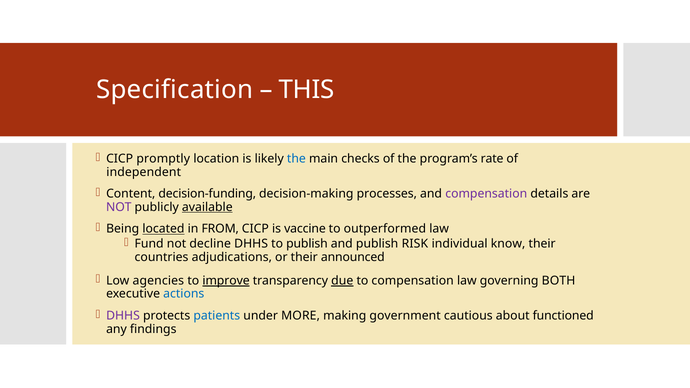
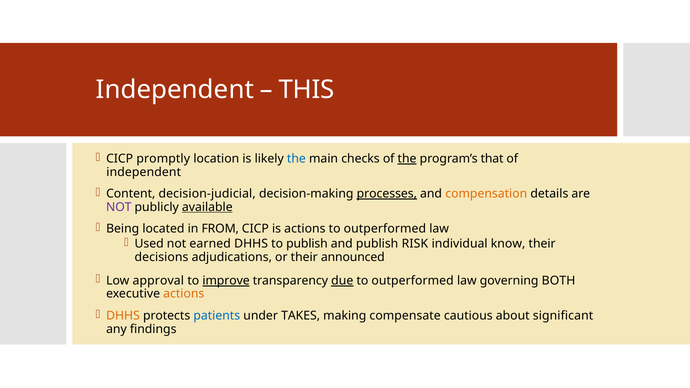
Specification: Specification -> Independent (175, 90)
the underline: none -> present (407, 159)
rate: rate -> that (492, 159)
decision-funding: decision-funding -> decision-judicial (207, 194)
processes underline: none -> present (387, 194)
compensation colour: purple -> orange (486, 194)
located underline: present -> none (163, 229)
is vaccine: vaccine -> actions (305, 229)
Fund: Fund -> Used (149, 244)
decline: decline -> earned (210, 244)
countries: countries -> decisions (162, 257)
agencies: agencies -> approval (158, 281)
compensation: compensation -> outperformed (413, 281)
actions colour: blue -> orange (184, 294)
DHHS colour: purple -> orange (123, 316)
MORE: MORE -> TAKES (301, 316)
government: government -> compensate (405, 316)
functioned: functioned -> significant (563, 316)
